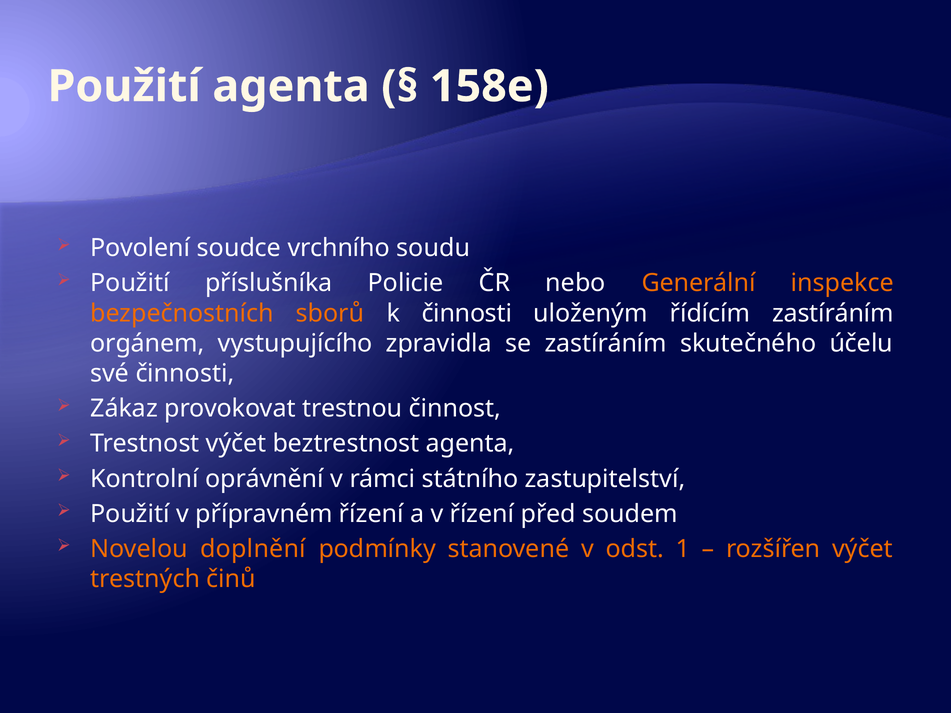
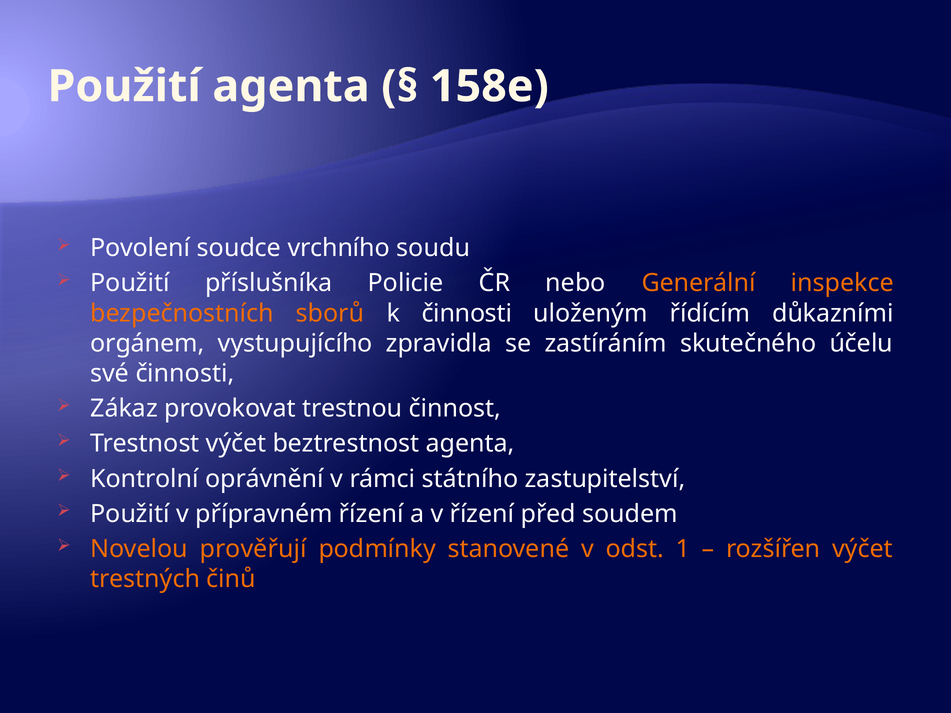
řídícím zastíráním: zastíráním -> důkazními (833, 313)
doplnění: doplnění -> prověřují (253, 549)
